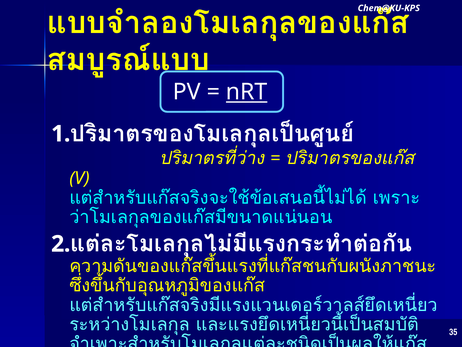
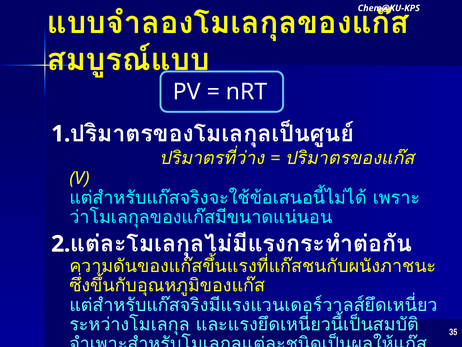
nRT underline: present -> none (247, 92)
